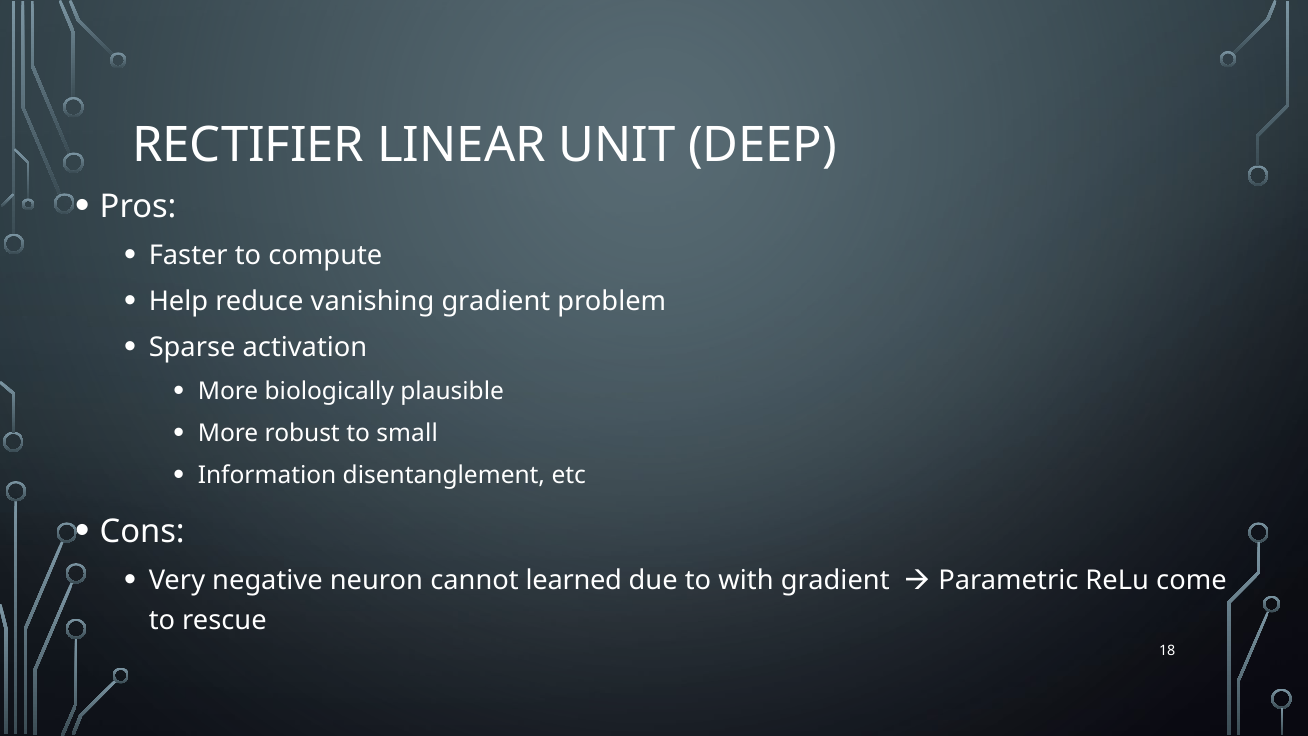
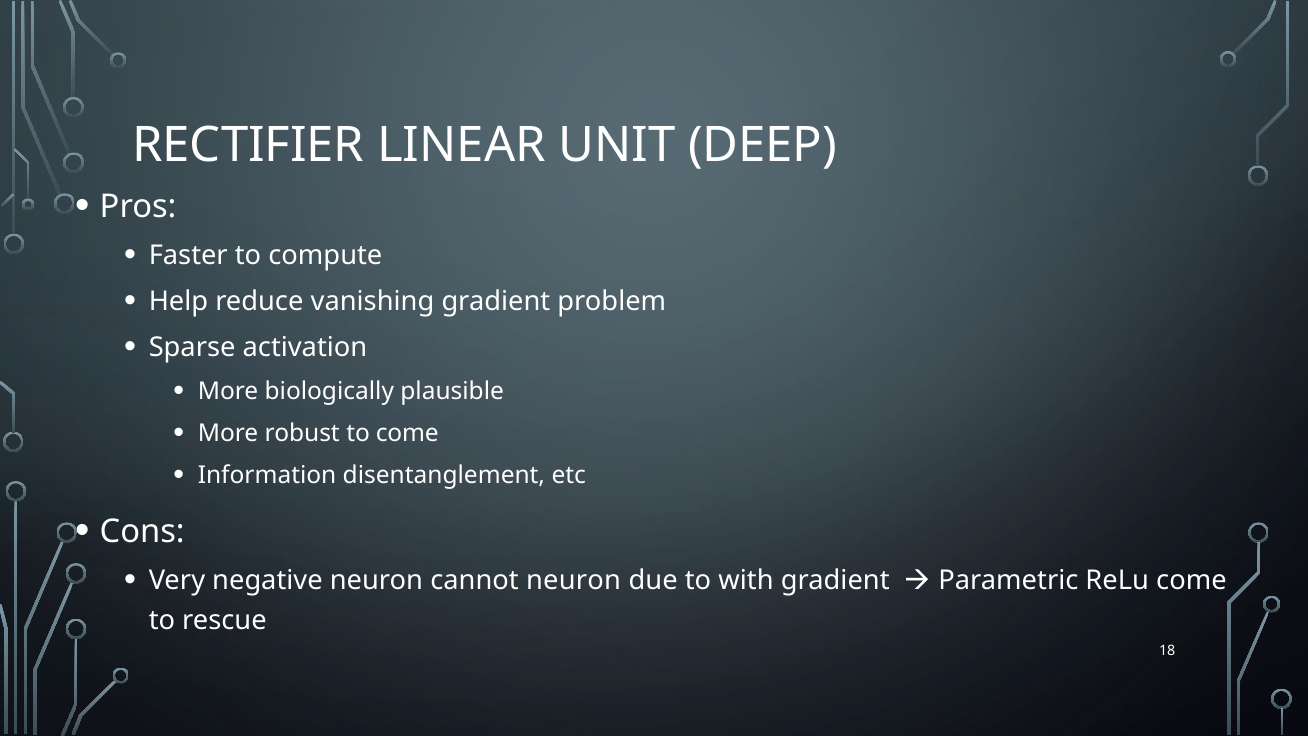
to small: small -> come (407, 433)
cannot learned: learned -> neuron (574, 581)
